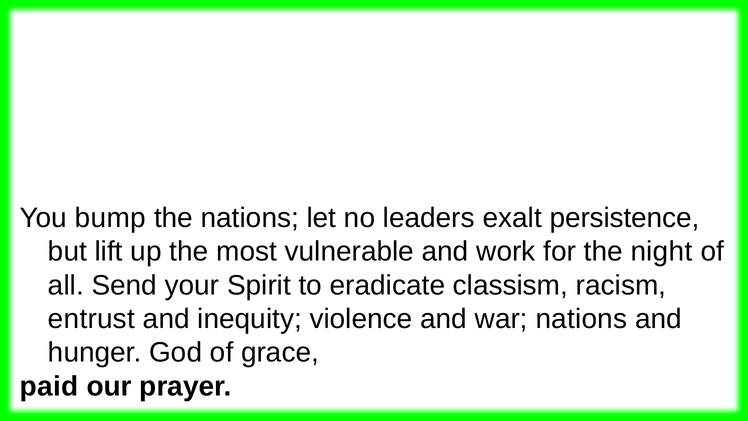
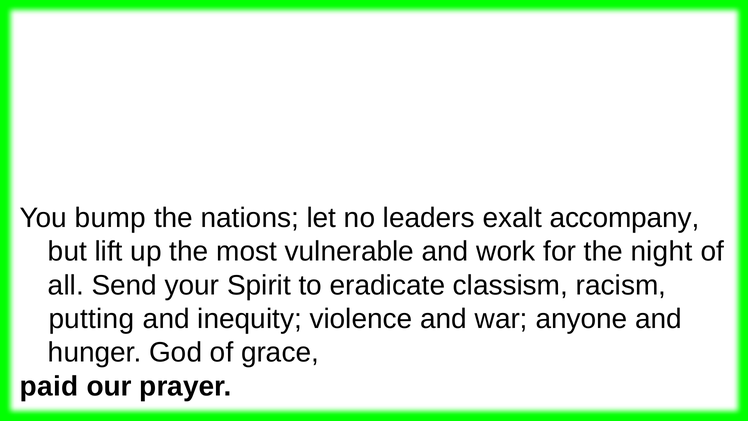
persistence: persistence -> accompany (625, 218)
entrust: entrust -> putting (91, 319)
war nations: nations -> anyone (582, 319)
